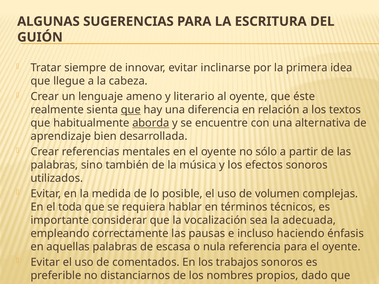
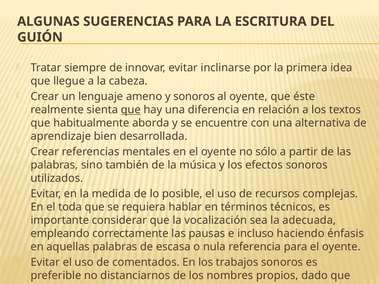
y literario: literario -> sonoros (194, 97)
aborda underline: present -> none (151, 123)
volumen: volumen -> recursos (277, 194)
